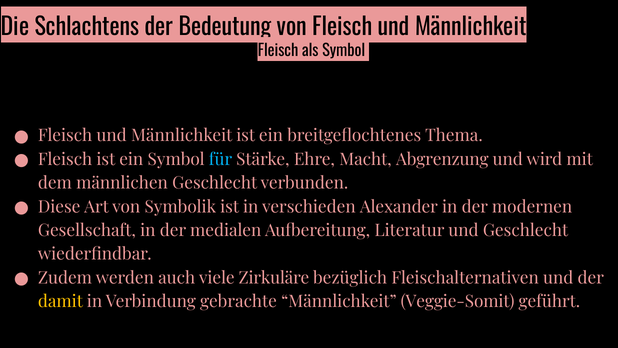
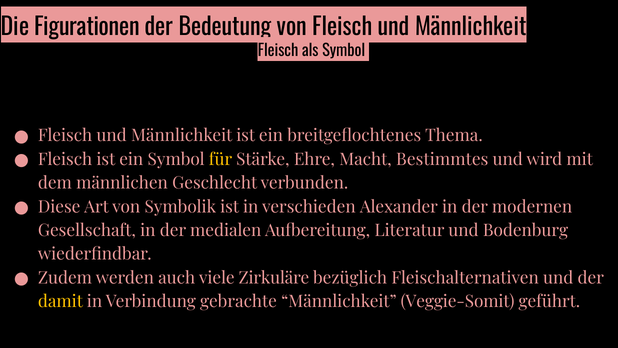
Schlachtens: Schlachtens -> Figurationen (87, 27)
für colour: light blue -> yellow (221, 159)
Abgrenzung: Abgrenzung -> Bestimmtes (442, 159)
und Geschlecht: Geschlecht -> Bodenburg (526, 230)
